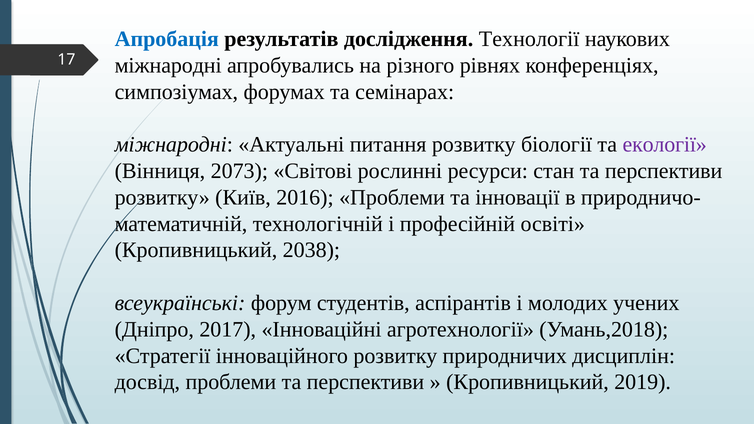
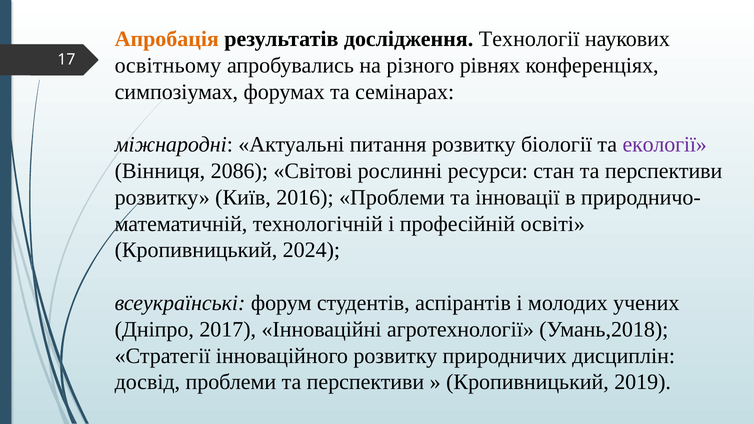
Апробація colour: blue -> orange (167, 39)
міжнародні: міжнародні -> освітньому (168, 65)
2073: 2073 -> 2086 (239, 171)
2038: 2038 -> 2024 (311, 250)
